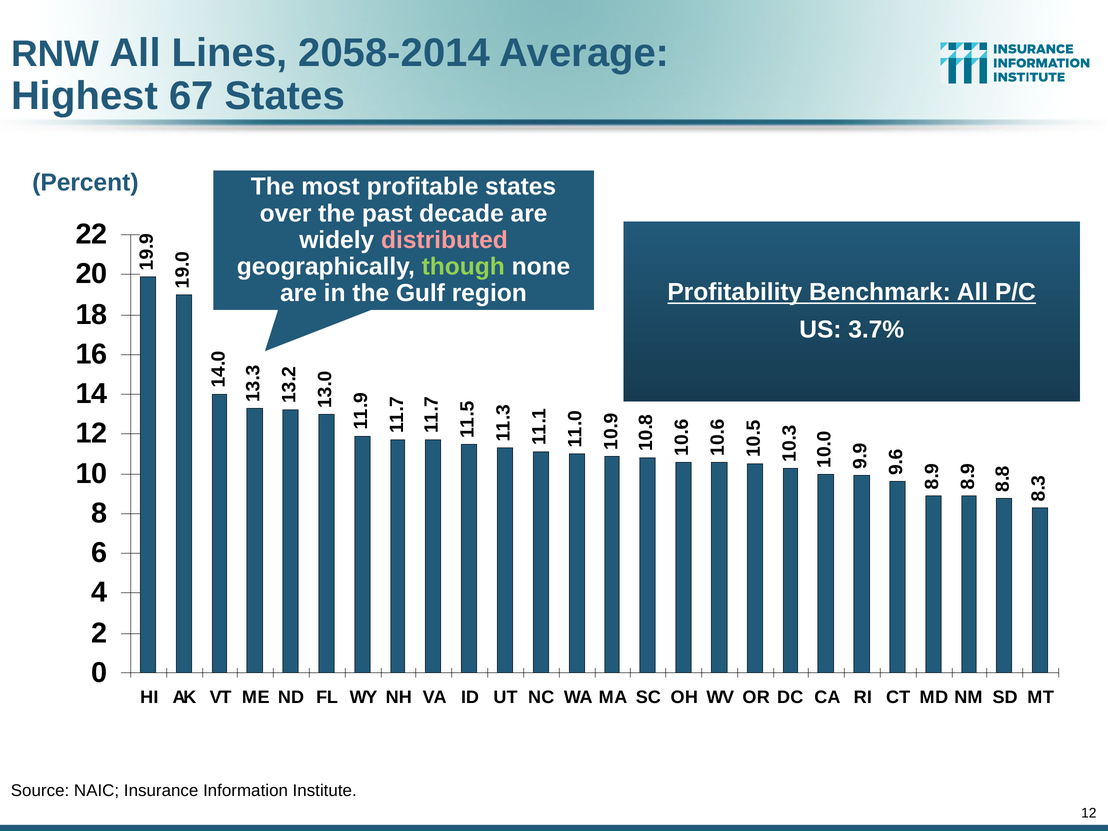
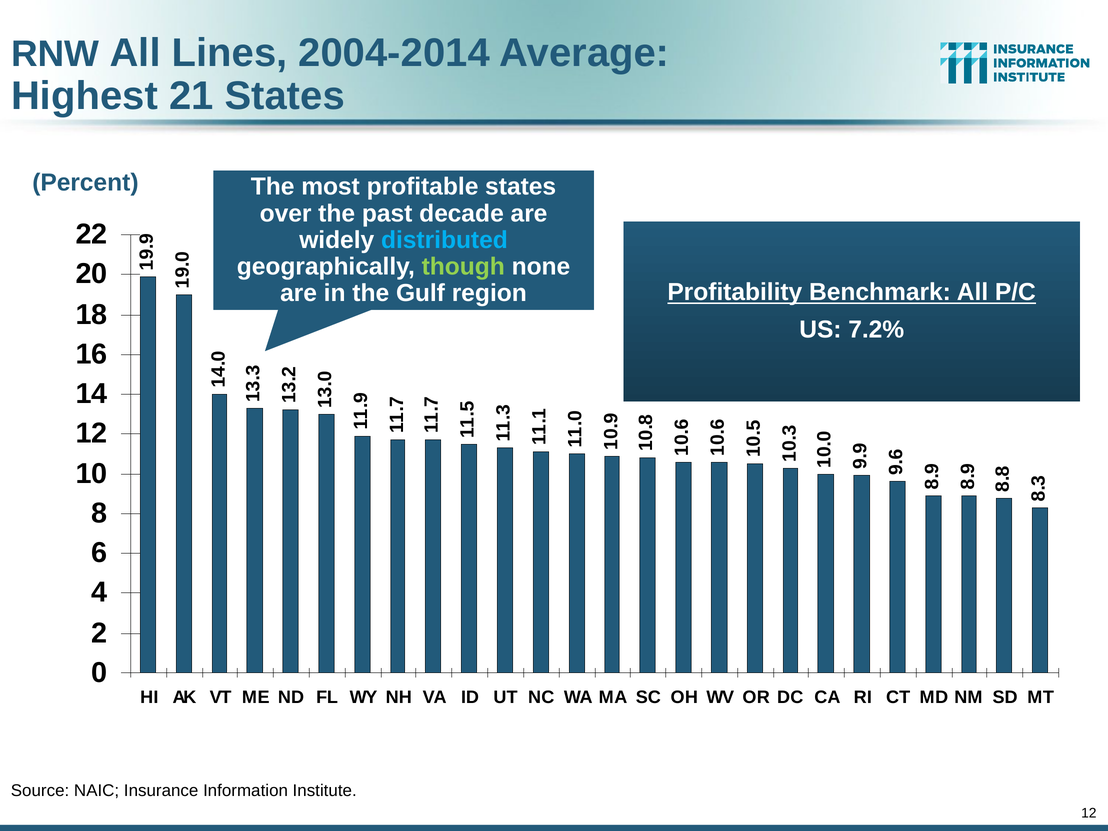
2058-2014: 2058-2014 -> 2004-2014 (394, 53)
67: 67 -> 21 (191, 96)
distributed colour: pink -> light blue (444, 240)
3.7%: 3.7% -> 7.2% (876, 330)
